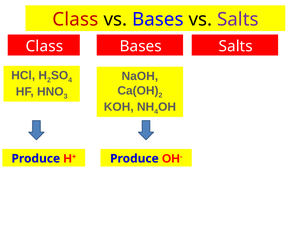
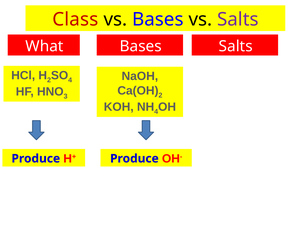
Class: Class -> What (44, 46)
